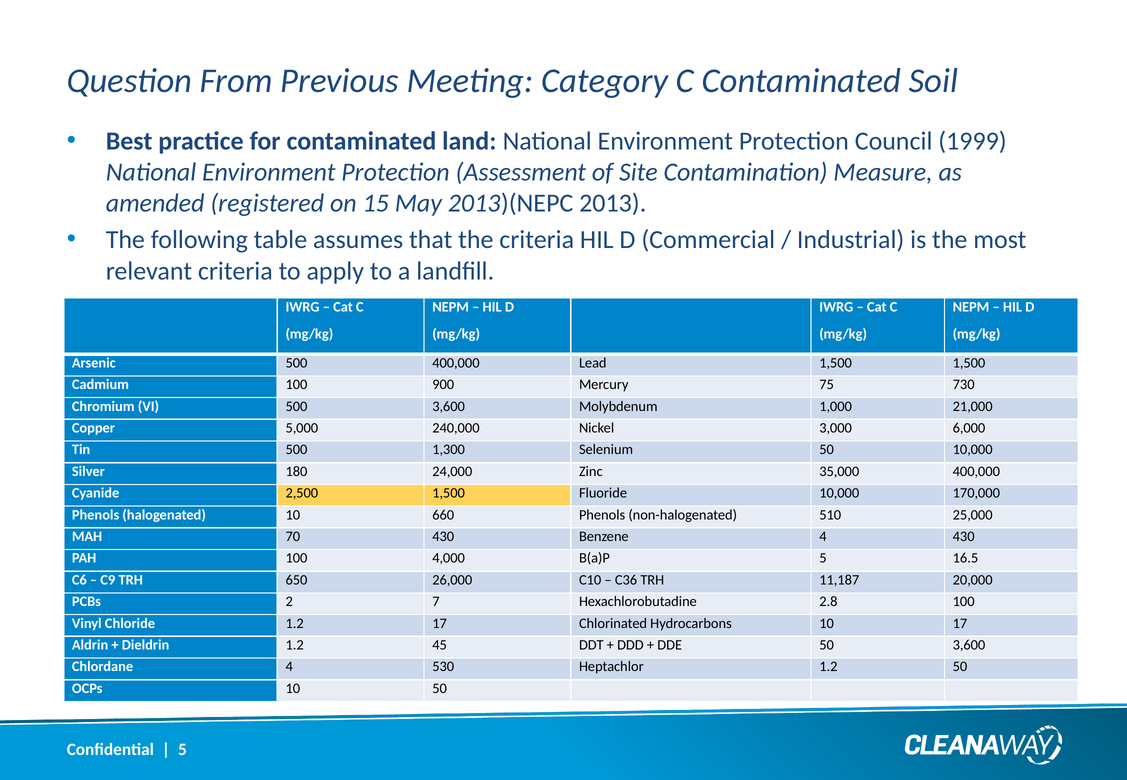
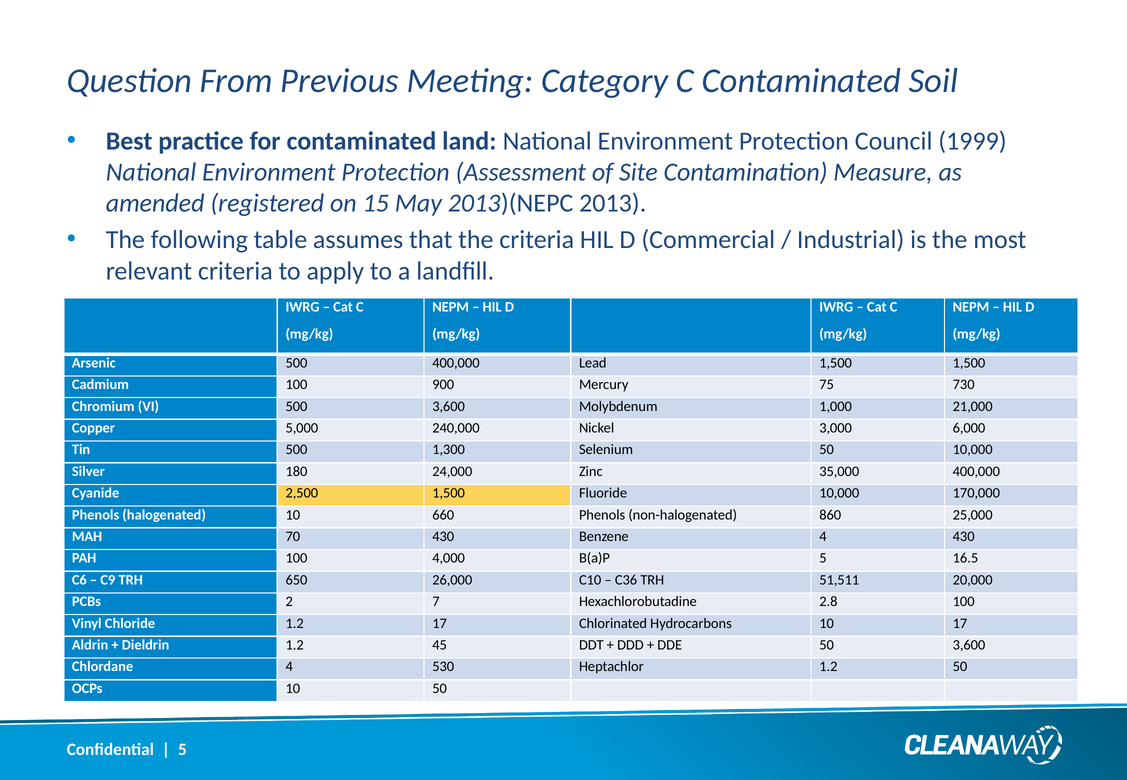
510: 510 -> 860 (830, 515)
11,187: 11,187 -> 51,511 (839, 580)
